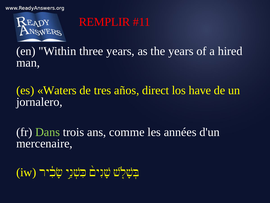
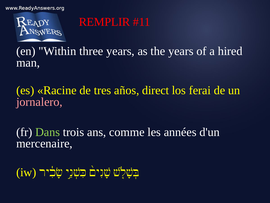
Waters: Waters -> Racine (57, 90)
have: have -> ferai (200, 90)
jornalero colour: white -> pink (39, 102)
